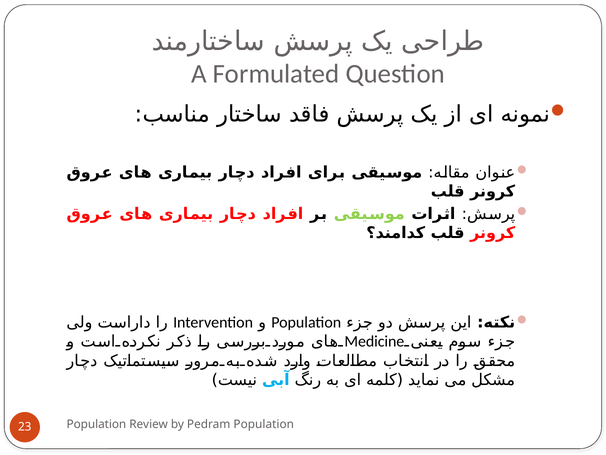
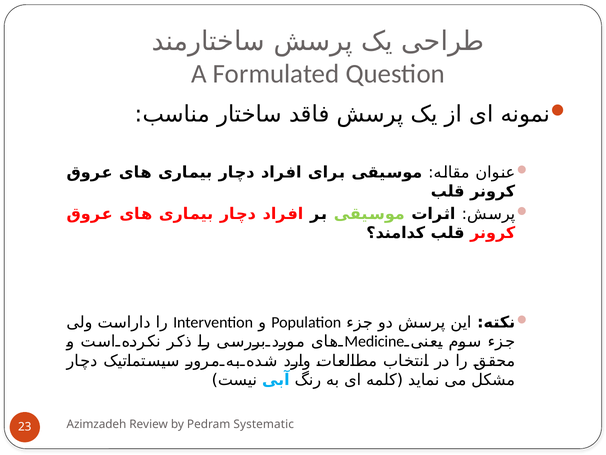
Population: Population -> Azimzadeh (96, 424)
Pedram Population: Population -> Systematic (264, 424)
